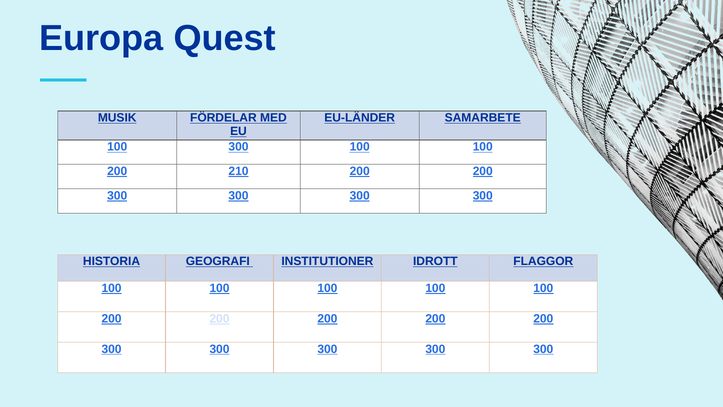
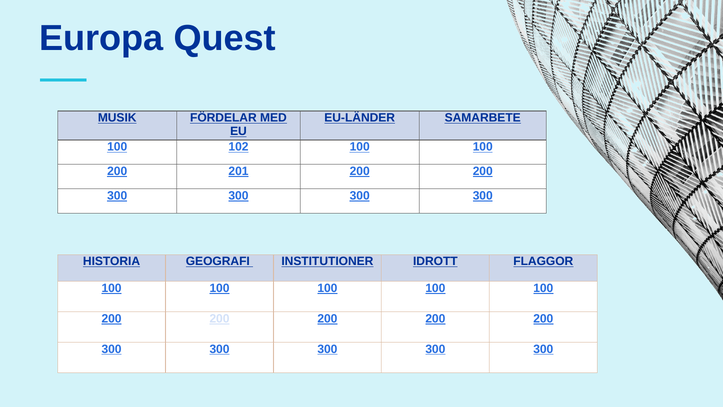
100 300: 300 -> 102 (238, 147)
210: 210 -> 201 (238, 171)
